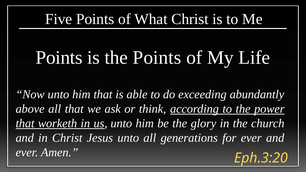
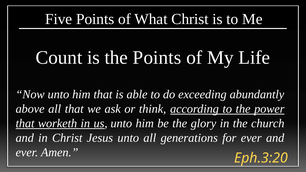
Points: Points -> Count (59, 58)
